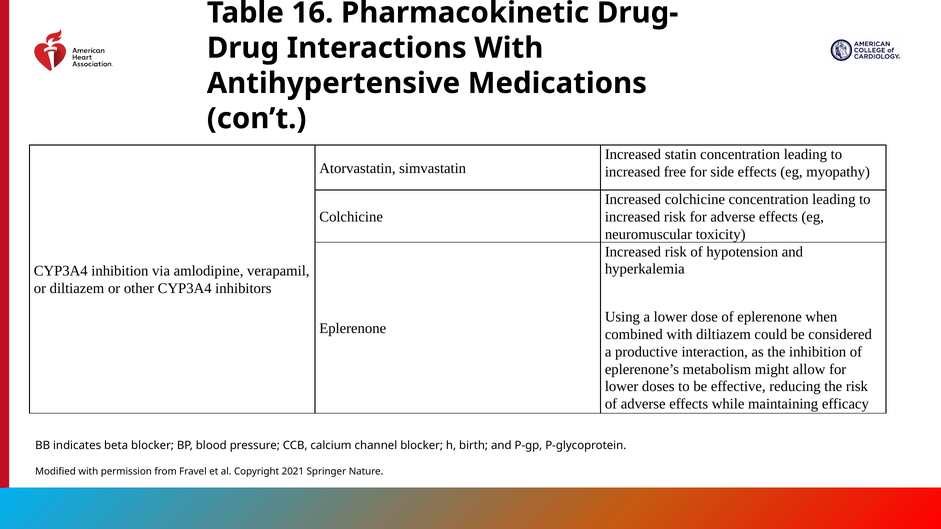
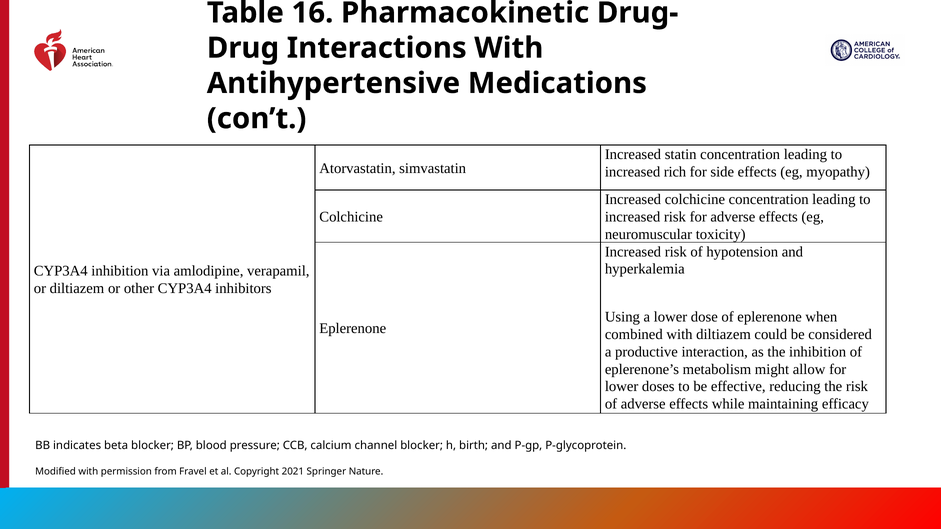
free: free -> rich (675, 172)
